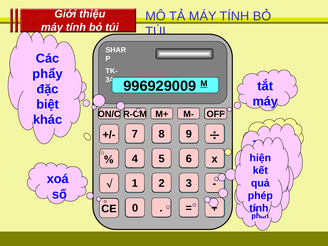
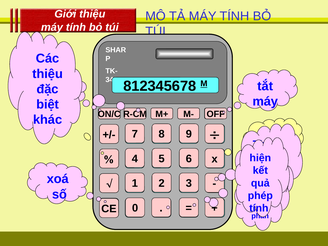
phẩy: phẩy -> thiệu (48, 74)
996929009: 996929009 -> 812345678 (160, 86)
